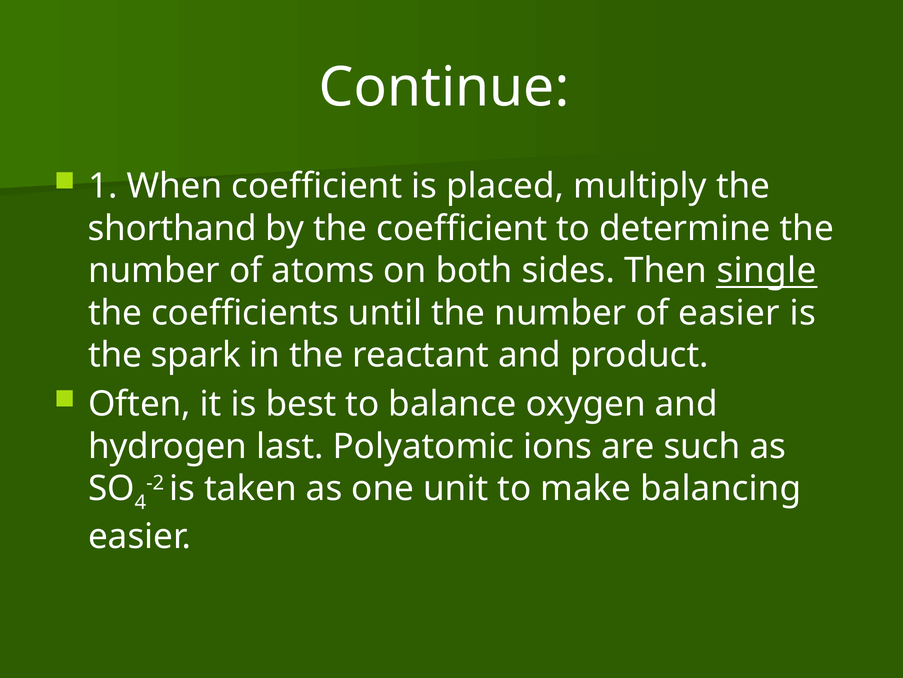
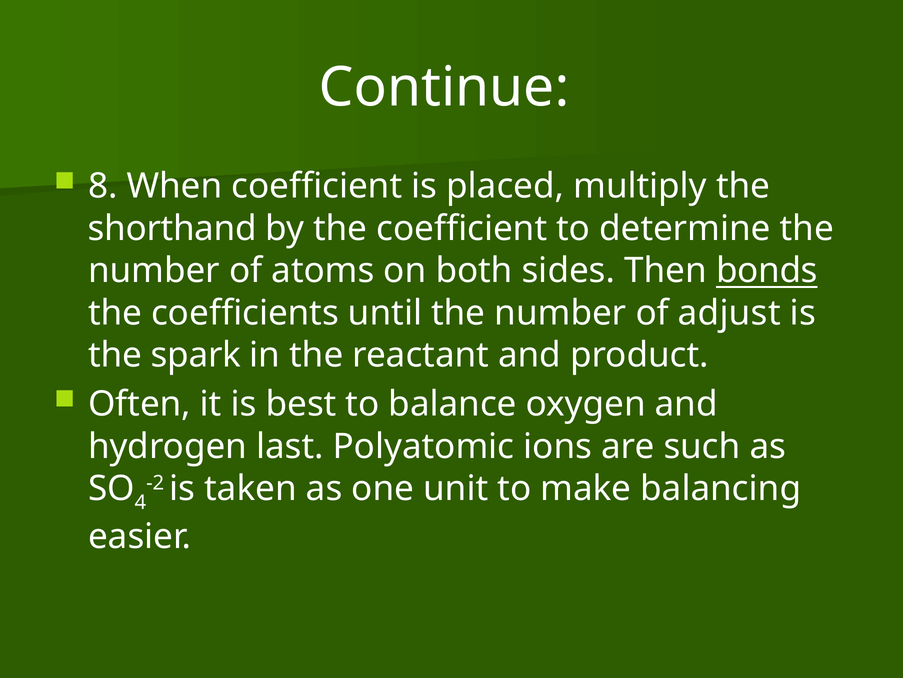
1: 1 -> 8 (103, 186)
single: single -> bonds (767, 270)
of easier: easier -> adjust (729, 313)
